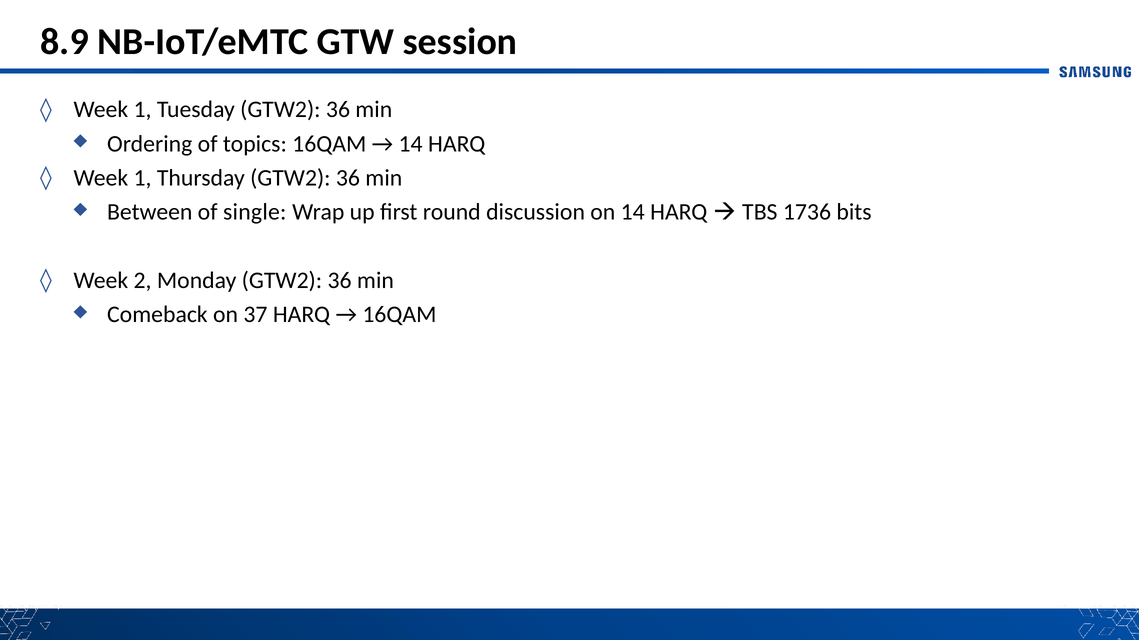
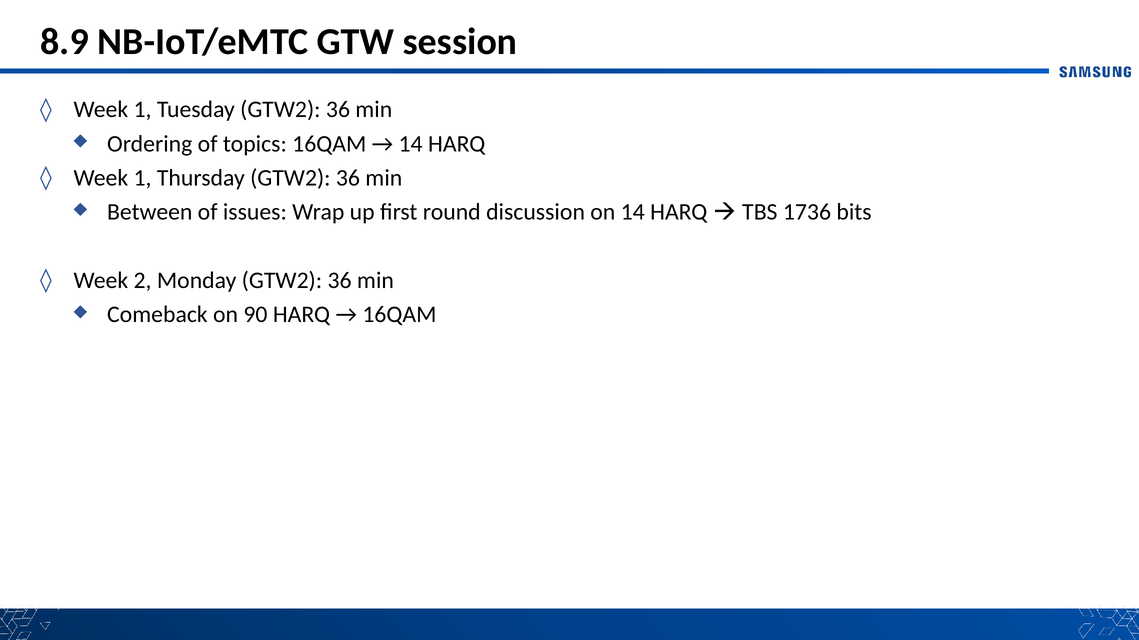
single: single -> issues (255, 212)
37: 37 -> 90 (255, 315)
